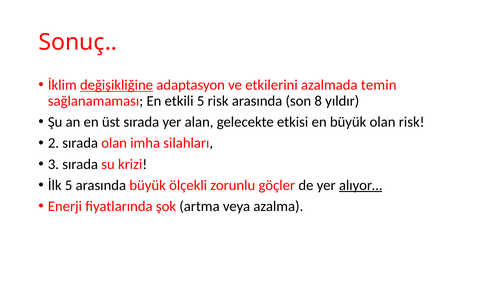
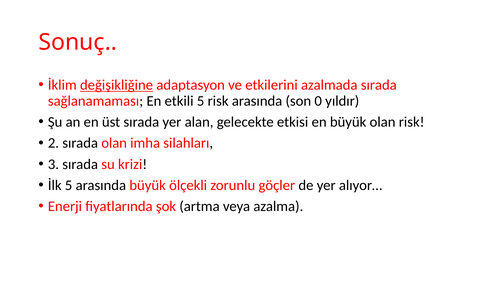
azalmada temin: temin -> sırada (379, 85)
8: 8 -> 0 (318, 101)
alıyor… underline: present -> none (361, 186)
